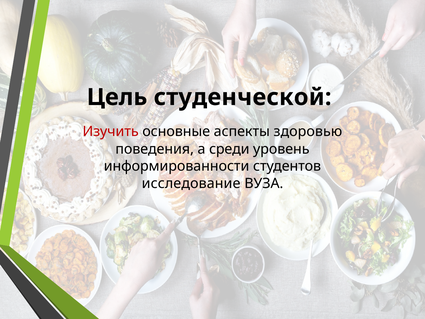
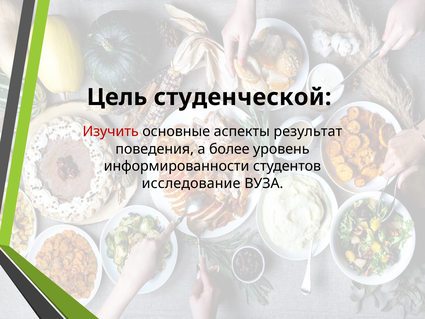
здоровью: здоровью -> результат (308, 131)
среди: среди -> более (229, 149)
